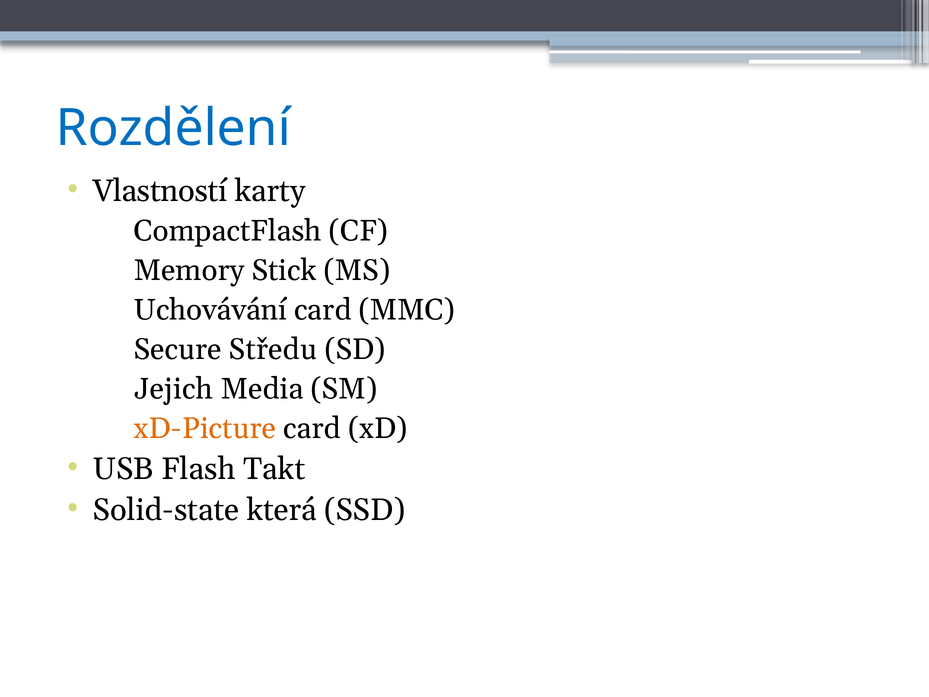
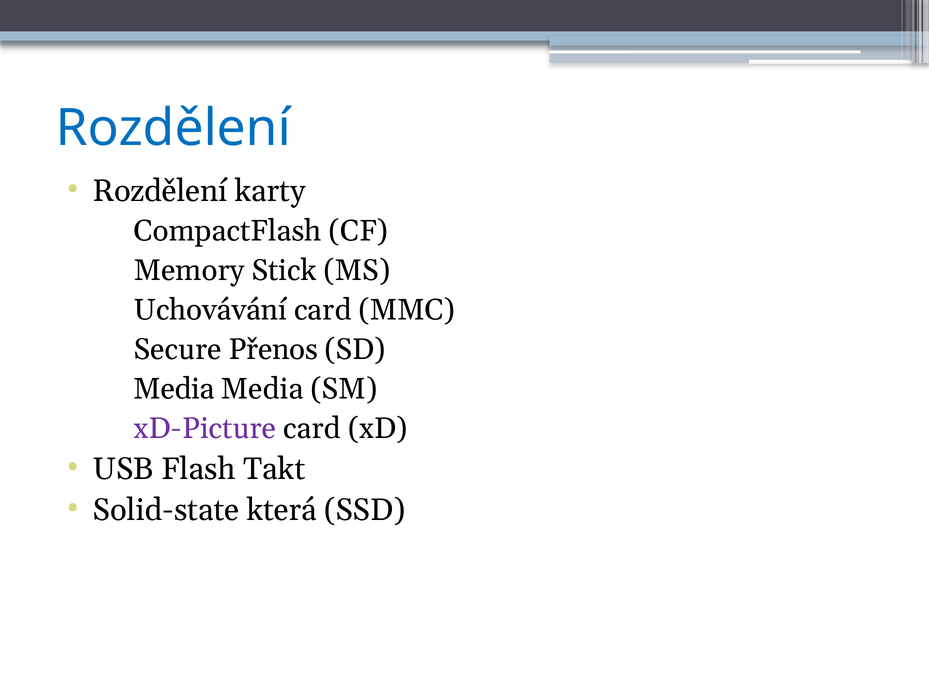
Vlastností: Vlastností -> Rozdělení (160, 191)
Středu: Středu -> Přenos (273, 349)
Jejich: Jejich -> Media (174, 389)
xD-Picture colour: orange -> purple (205, 428)
